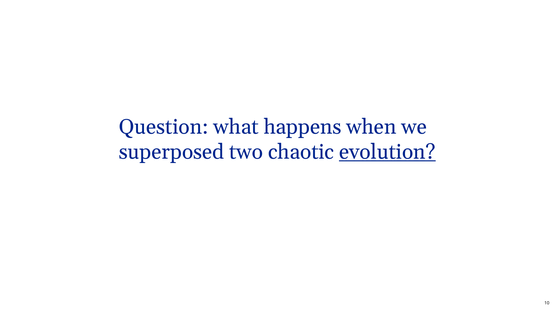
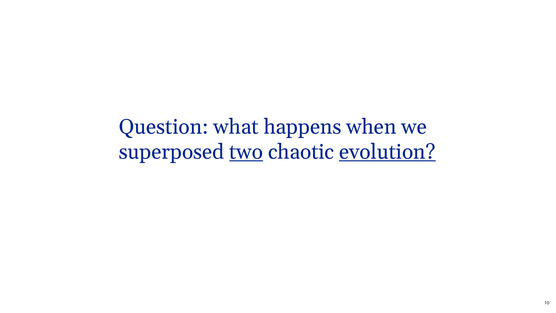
two underline: none -> present (246, 152)
